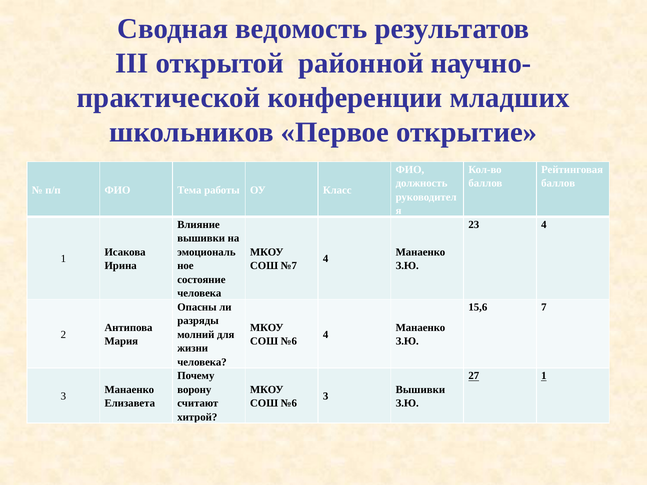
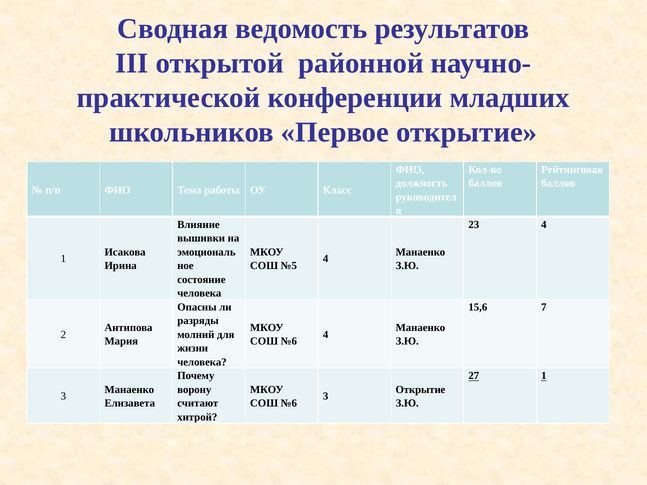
№7: №7 -> №5 (289, 266)
Вышивки: Вышивки -> Открытие (420, 390)
